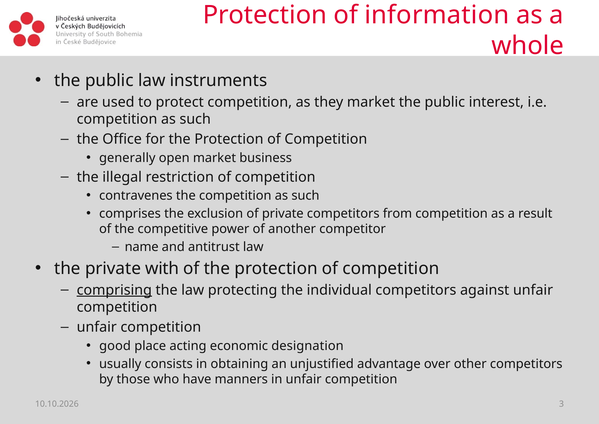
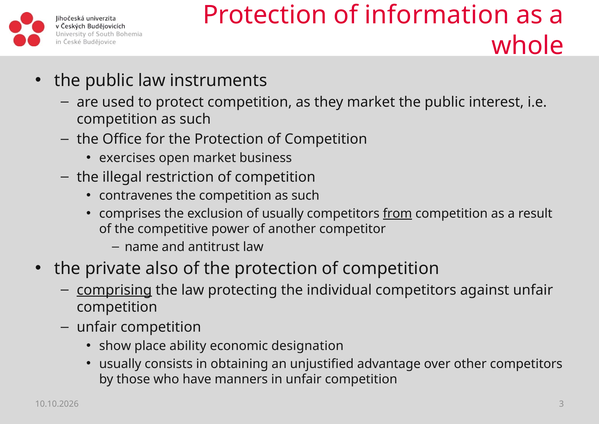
generally: generally -> exercises (127, 158)
of private: private -> usually (283, 213)
from underline: none -> present (397, 213)
with: with -> also (162, 268)
good: good -> show (115, 345)
acting: acting -> ability (188, 345)
